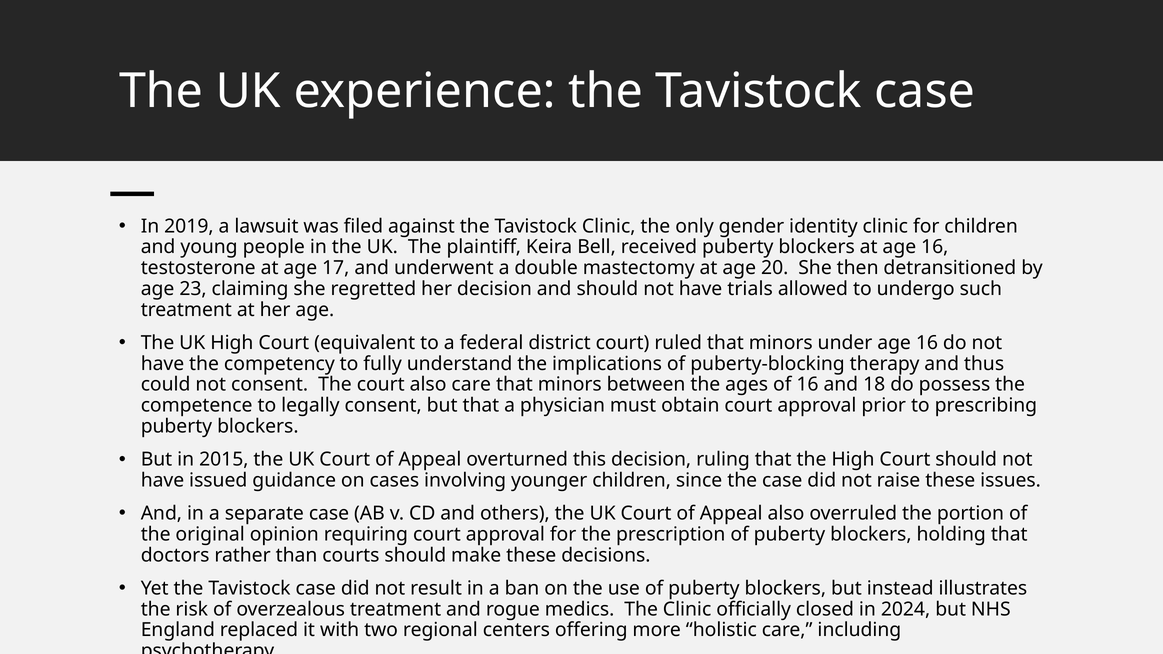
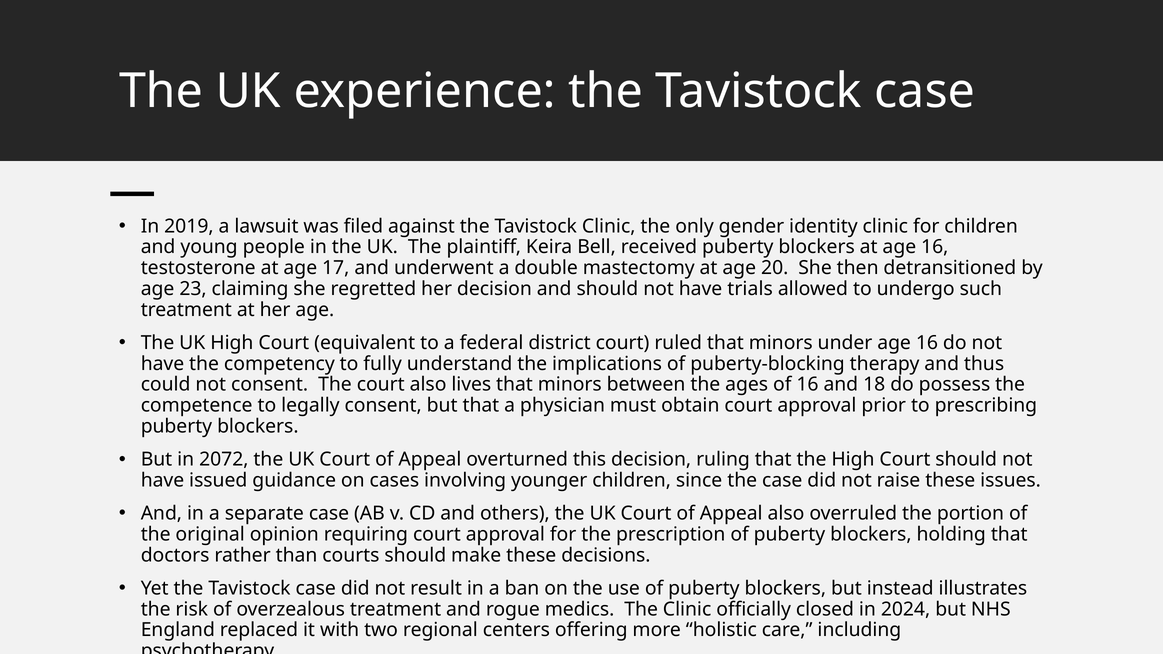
also care: care -> lives (471, 385)
2015: 2015 -> 2072 (224, 460)
